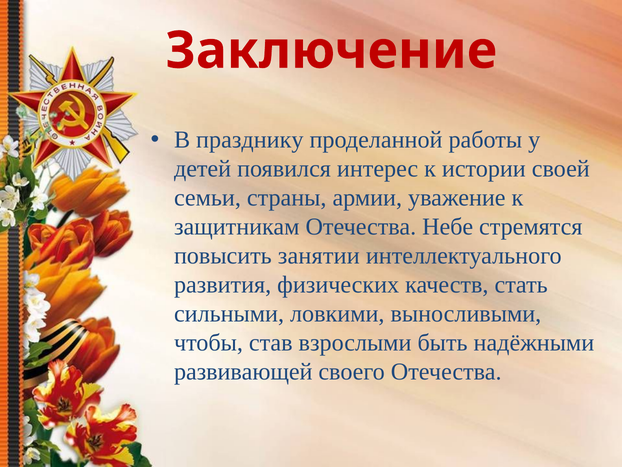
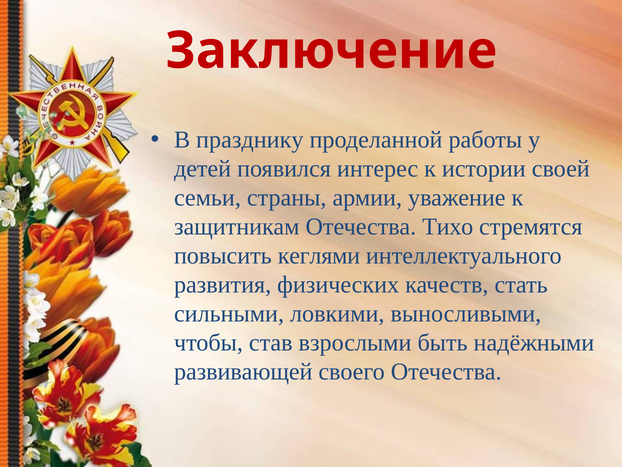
Небе: Небе -> Тихо (448, 227)
занятии: занятии -> кеглями (319, 256)
